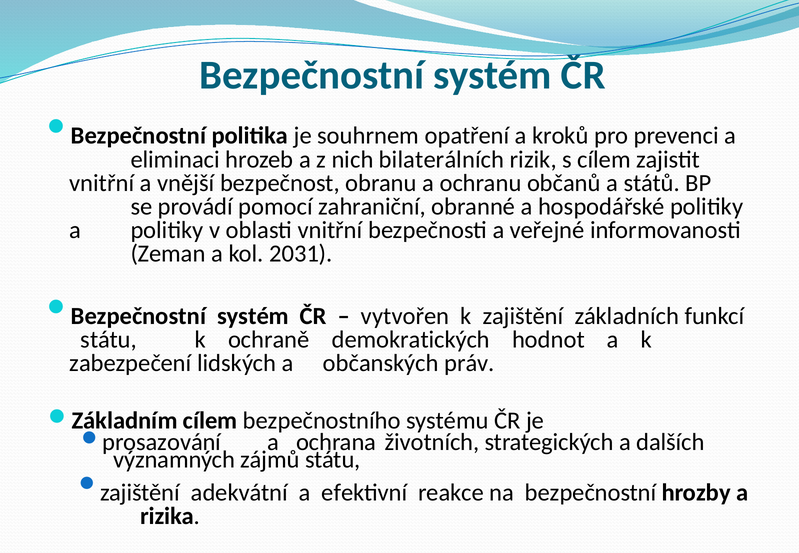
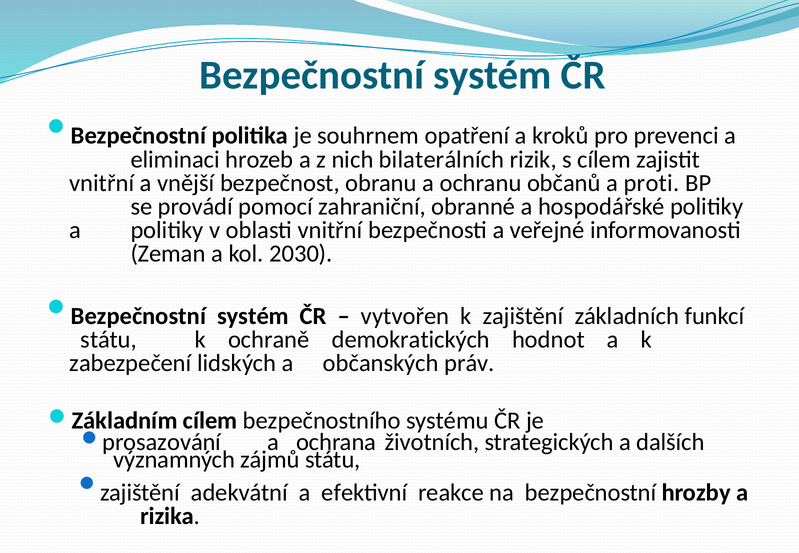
států: států -> proti (652, 183)
2031: 2031 -> 2030 (301, 254)
